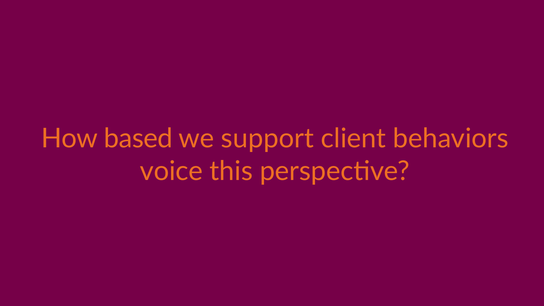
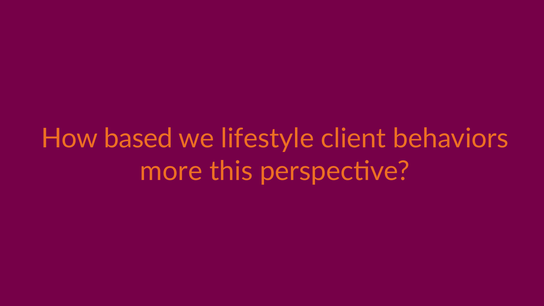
support: support -> lifestyle (268, 139)
voice: voice -> more (171, 171)
